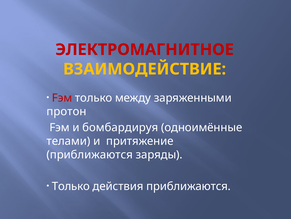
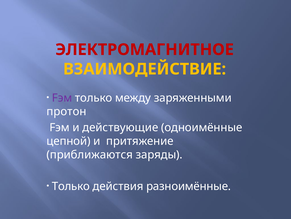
Fэм colour: red -> purple (62, 98)
бомбардируя: бомбардируя -> действующие (120, 127)
телами: телами -> цепной (68, 141)
действия приближаются: приближаются -> разноимённые (189, 186)
